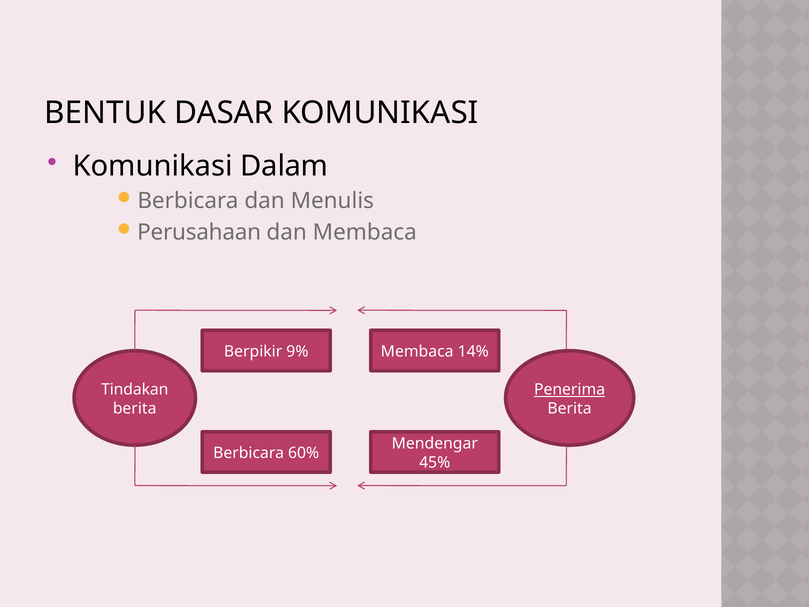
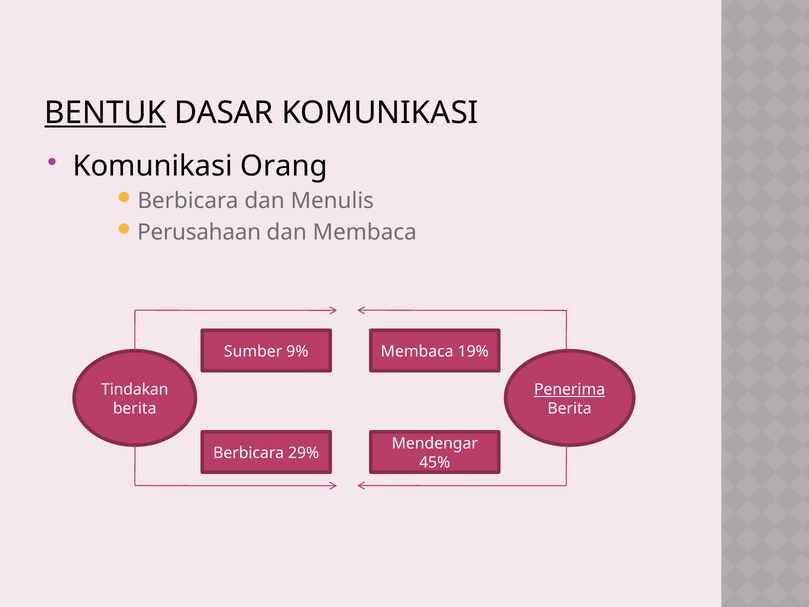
BENTUK underline: none -> present (105, 113)
Dalam: Dalam -> Orang (284, 166)
Berpikir: Berpikir -> Sumber (253, 352)
14%: 14% -> 19% (473, 352)
60%: 60% -> 29% (304, 453)
